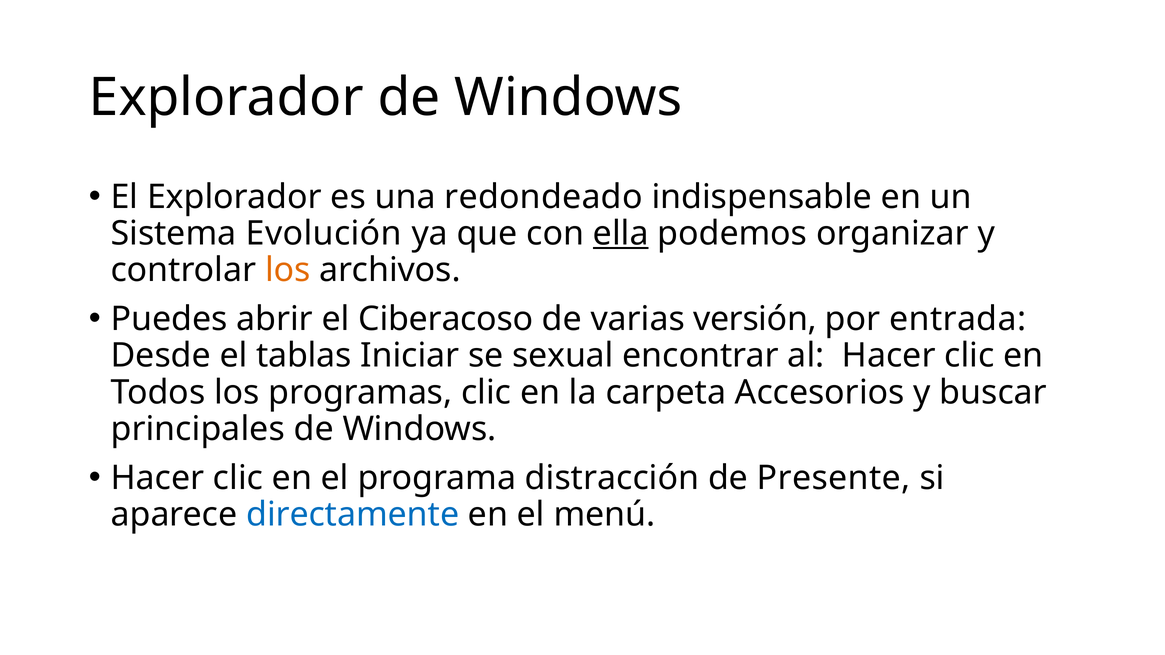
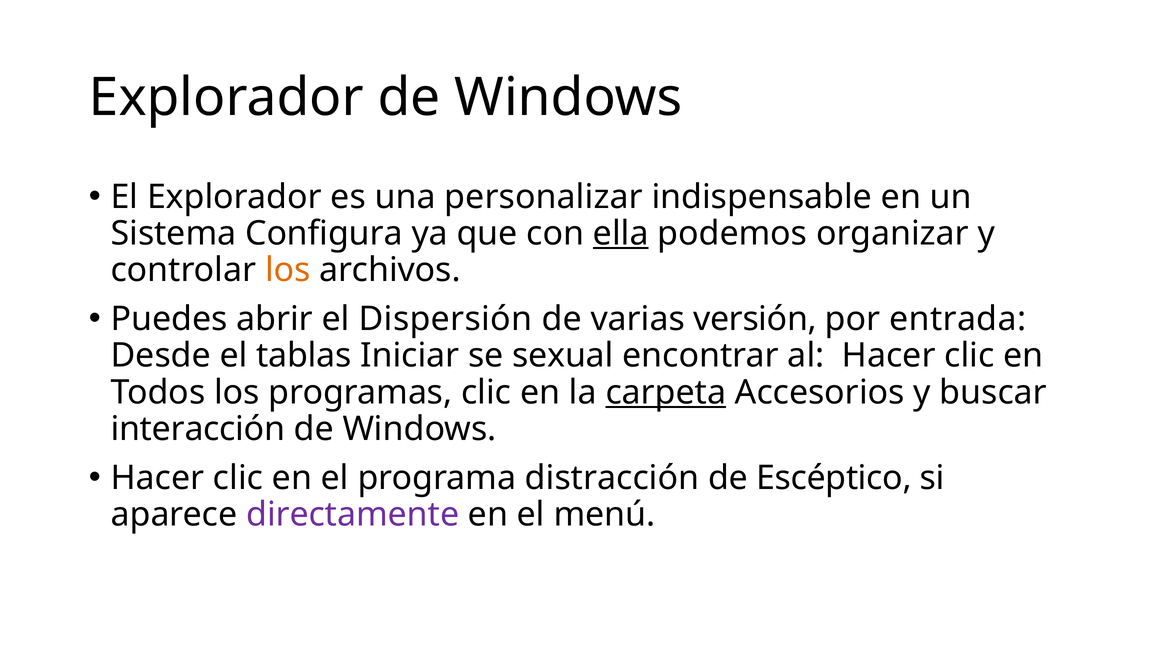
redondeado: redondeado -> personalizar (544, 197)
Evolución: Evolución -> Configura (324, 234)
Ciberacoso: Ciberacoso -> Dispersión (446, 319)
carpeta underline: none -> present (666, 393)
principales: principales -> interacción (198, 429)
Presente: Presente -> Escéptico (834, 478)
directamente colour: blue -> purple (353, 515)
